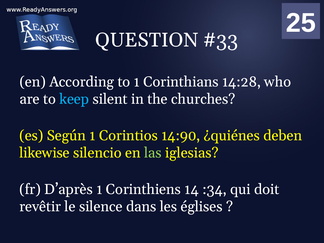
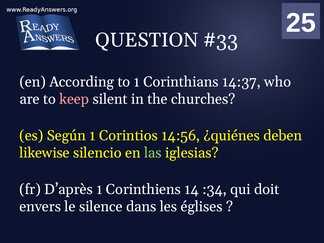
14:28: 14:28 -> 14:37 (241, 82)
keep colour: light blue -> pink (74, 99)
14:90: 14:90 -> 14:56 (181, 136)
revêtir: revêtir -> envers (40, 207)
